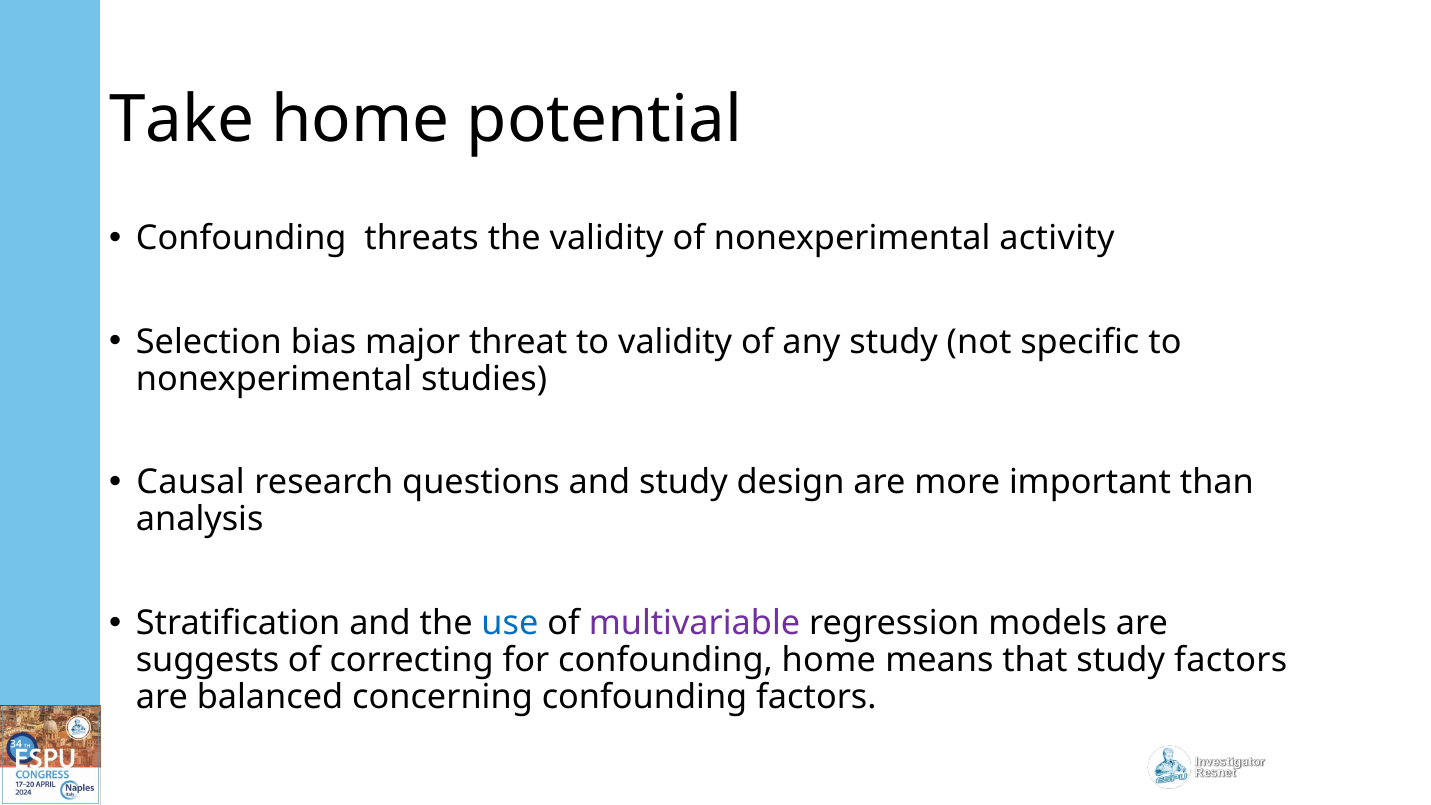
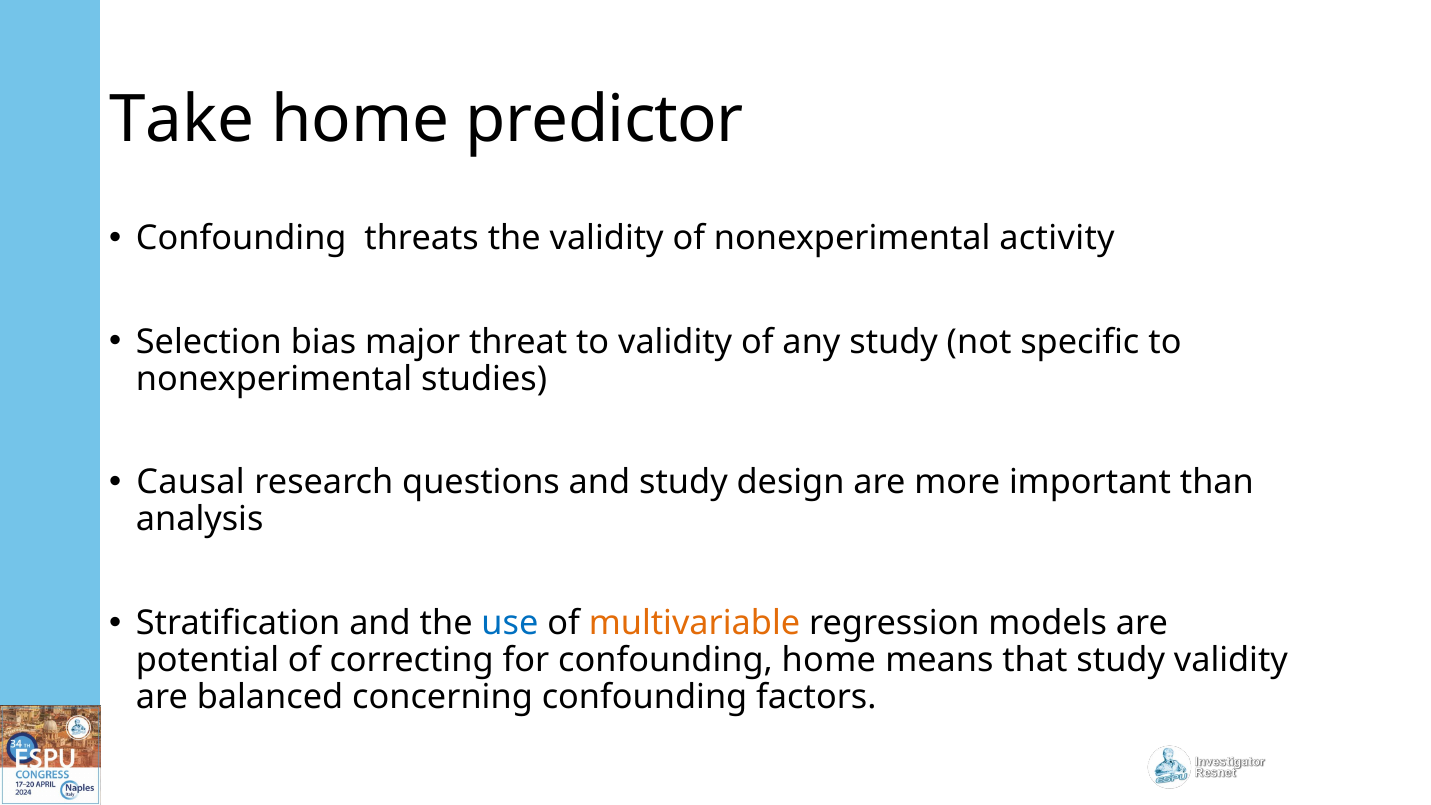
potential: potential -> predictor (605, 120)
multivariable colour: purple -> orange (694, 623)
suggests: suggests -> potential (208, 660)
study factors: factors -> validity (1231, 660)
